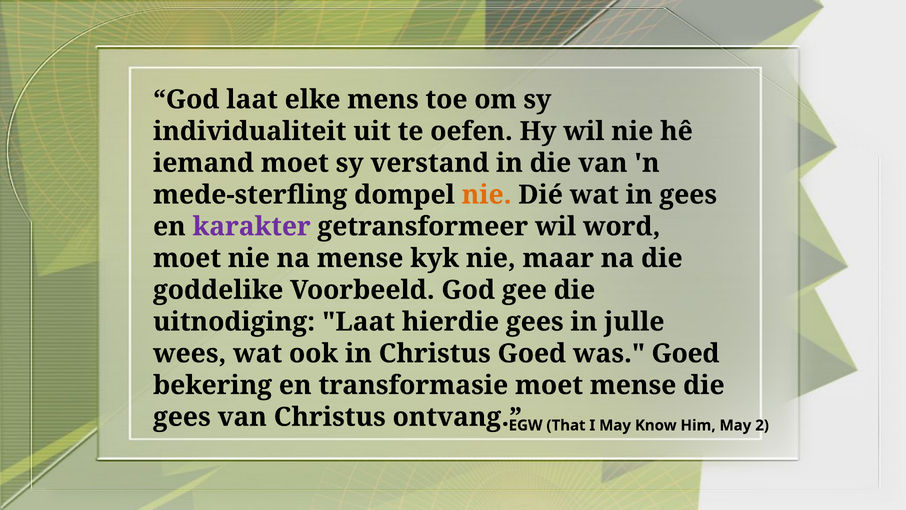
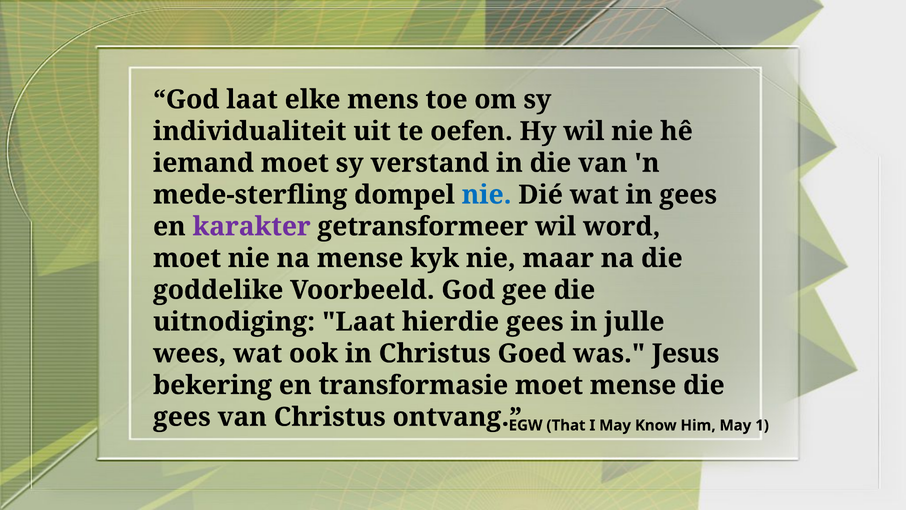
nie colour: orange -> blue (487, 195)
was Goed: Goed -> Jesus (686, 353)
2: 2 -> 1 (762, 425)
